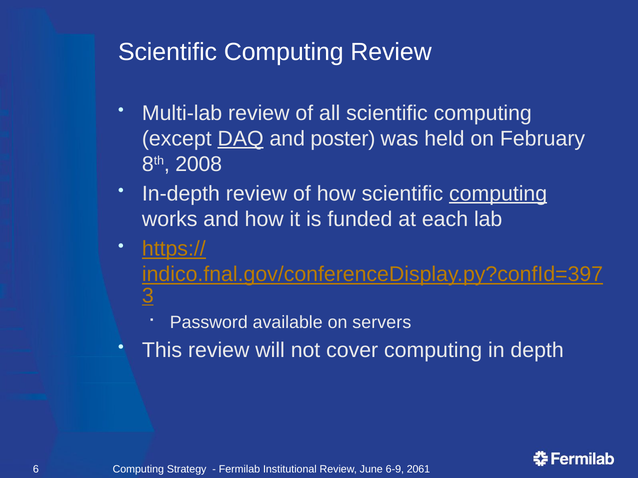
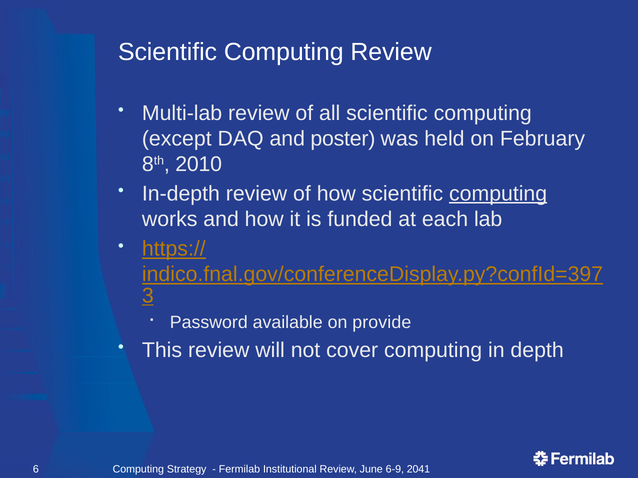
DAQ underline: present -> none (241, 139)
2008: 2008 -> 2010 (199, 164)
servers: servers -> provide (382, 323)
2061: 2061 -> 2041 (418, 470)
